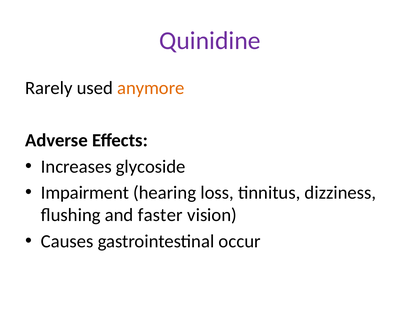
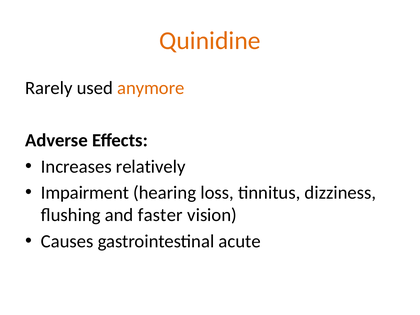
Quinidine colour: purple -> orange (210, 41)
glycoside: glycoside -> relatively (151, 167)
occur: occur -> acute (240, 241)
